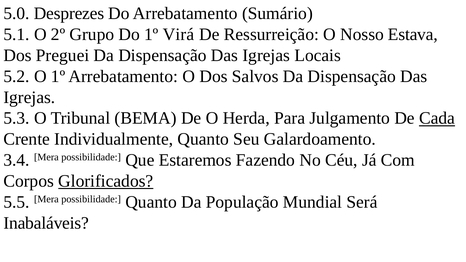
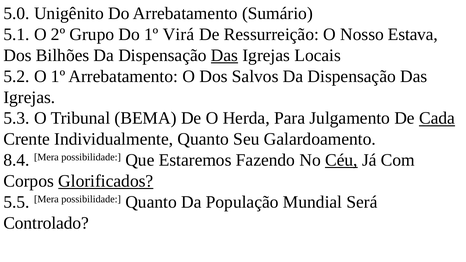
Desprezes: Desprezes -> Unigênito (69, 13)
Preguei: Preguei -> Bilhões (63, 55)
Das underline: none -> present (225, 55)
3.4: 3.4 -> 8.4 (17, 160)
Céu underline: none -> present (341, 160)
Inabaláveis: Inabaláveis -> Controlado (46, 223)
